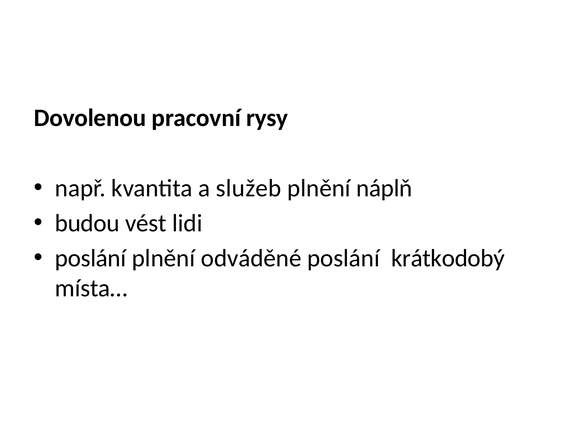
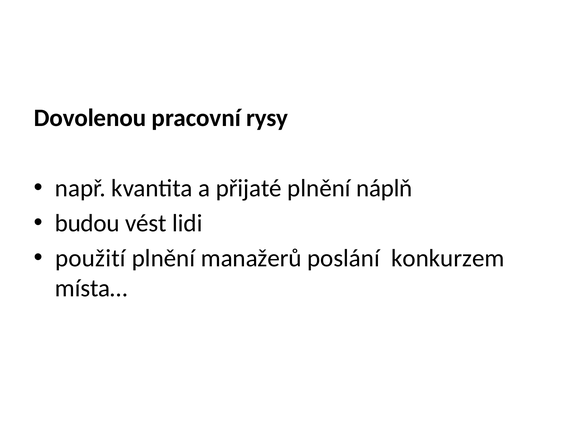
služeb: služeb -> přijaté (249, 188)
poslání: poslání -> použití (90, 258)
odváděné: odváděné -> manažerů (251, 258)
krátkodobý: krátkodobý -> konkurzem (448, 258)
